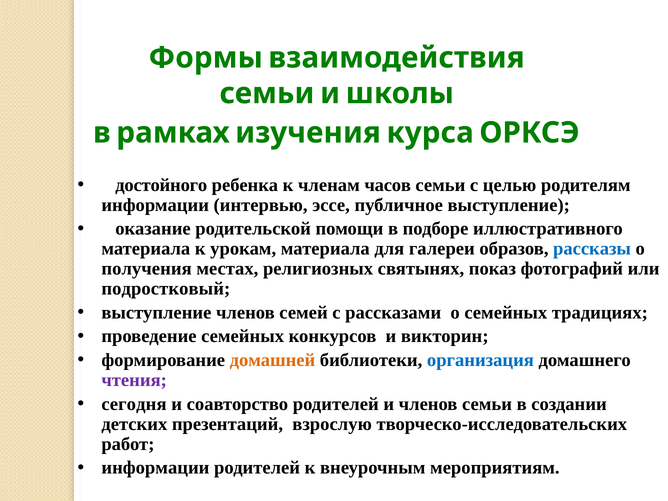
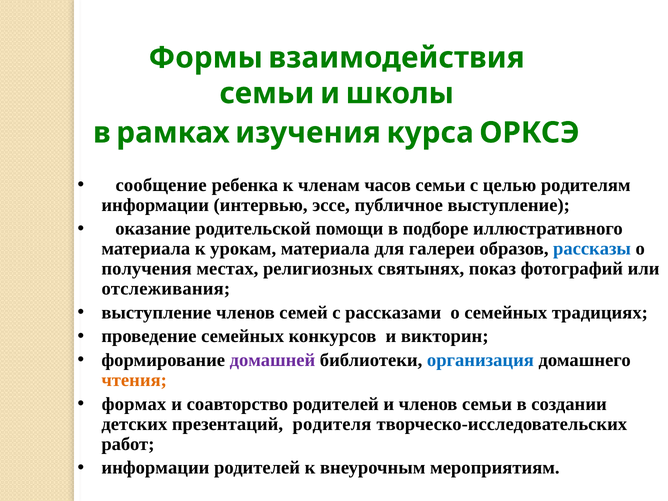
достойного: достойного -> сообщение (161, 185)
подростковый: подростковый -> отслеживания (166, 289)
домашней colour: orange -> purple (272, 360)
чтения colour: purple -> orange (134, 380)
сегодня: сегодня -> формах (134, 404)
взрослую: взрослую -> родителя (332, 424)
